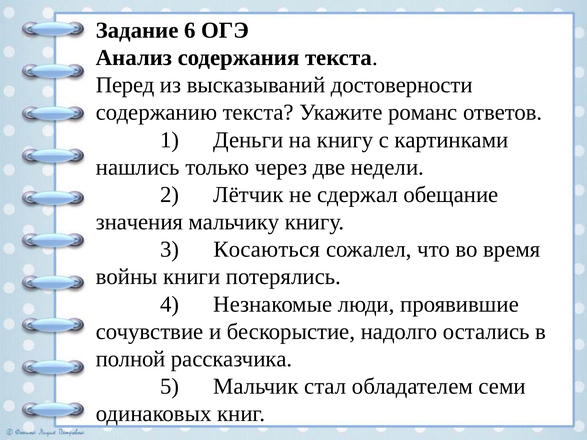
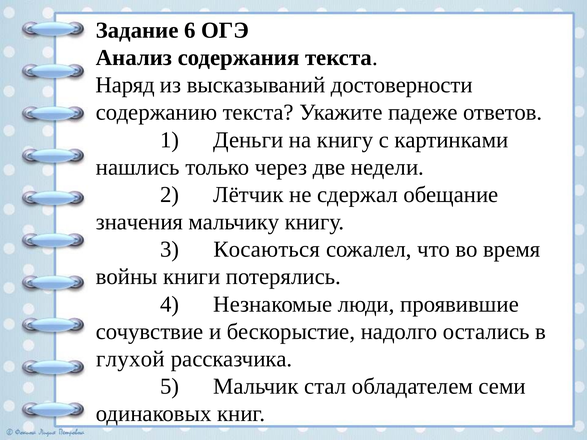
Перед: Перед -> Наряд (125, 85)
романс: романс -> падеже (423, 112)
полной: полной -> глухой (130, 359)
